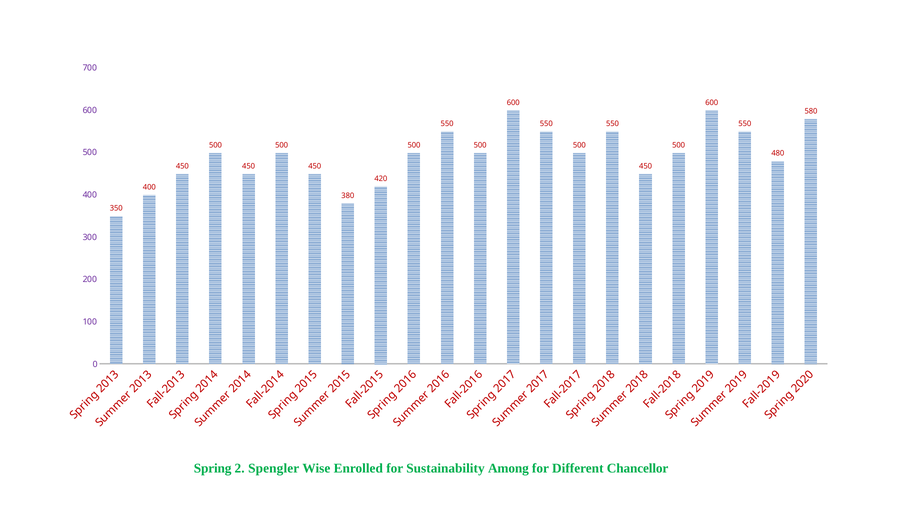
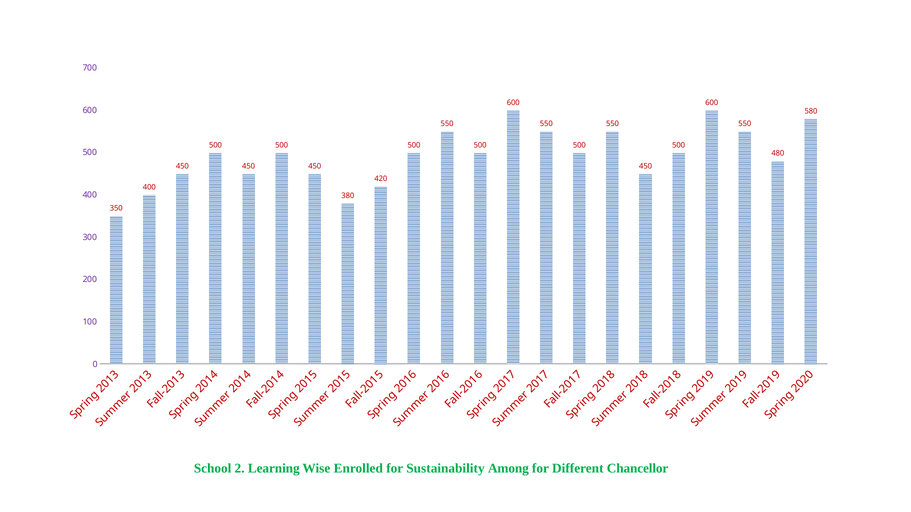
Spring: Spring -> School (213, 469)
Spengler: Spengler -> Learning (274, 469)
